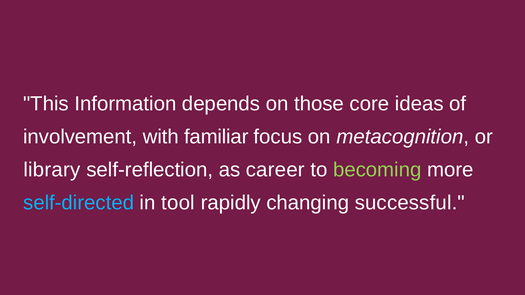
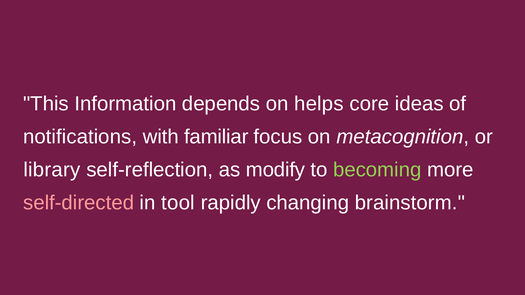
those: those -> helps (319, 104)
involvement: involvement -> notifications (80, 137)
career: career -> modify (275, 170)
self-directed colour: light blue -> pink (79, 203)
successful: successful -> brainstorm (410, 203)
